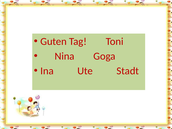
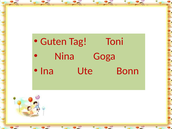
Stadt: Stadt -> Bonn (128, 71)
